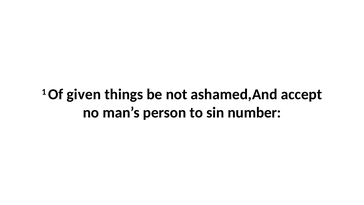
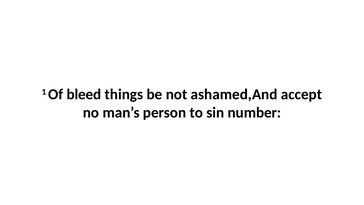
given: given -> bleed (84, 94)
